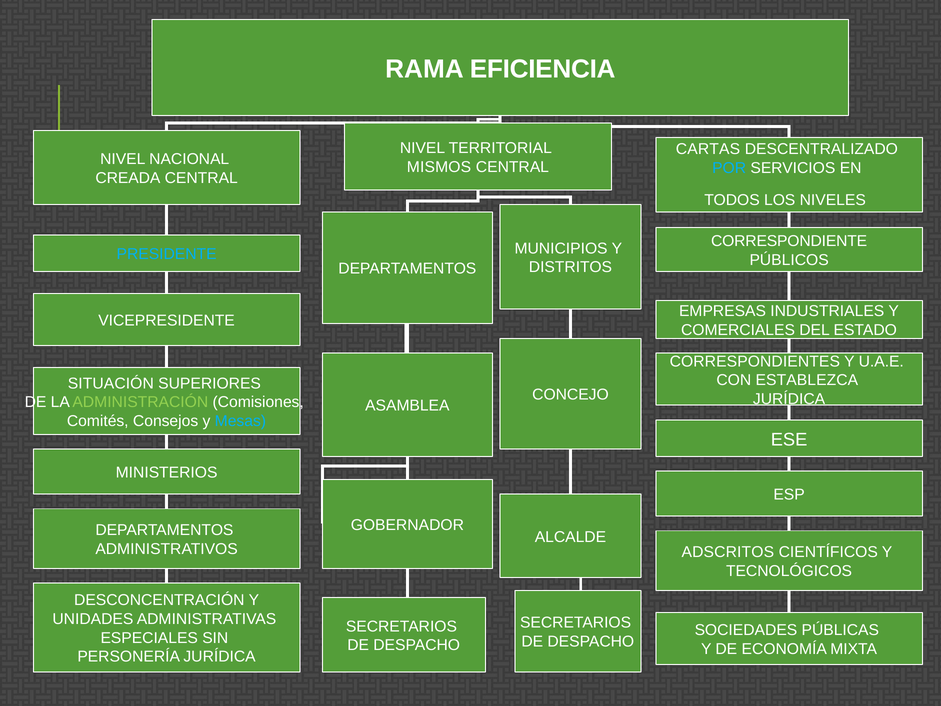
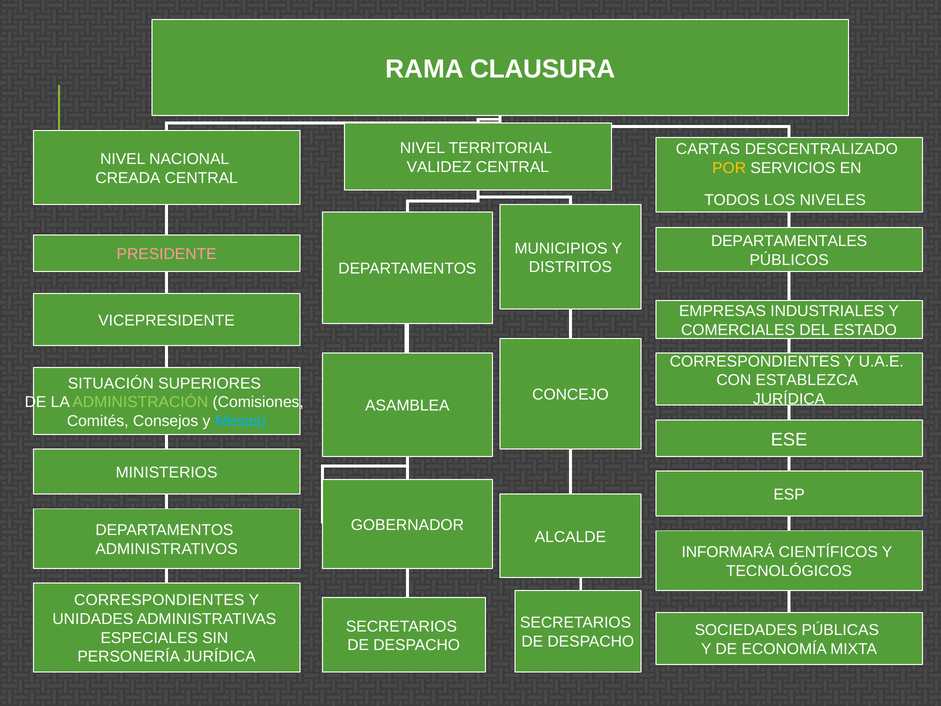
EFICIENCIA: EFICIENCIA -> CLAUSURA (543, 69)
MISMOS: MISMOS -> VALIDEZ (439, 167)
POR colour: light blue -> yellow (729, 168)
CORRESPONDIENTE: CORRESPONDIENTE -> DEPARTAMENTALES (789, 241)
PRESIDENTE colour: light blue -> pink (167, 254)
ADSCRITOS: ADSCRITOS -> INFORMARÁ (728, 552)
DESCONCENTRACIÓN: DESCONCENTRACIÓN -> CORRESPONDIENTES (159, 600)
